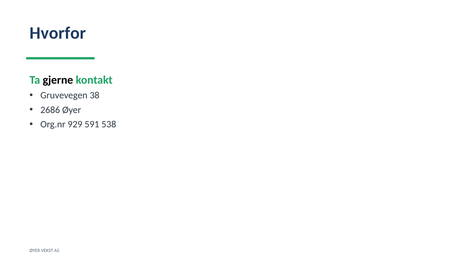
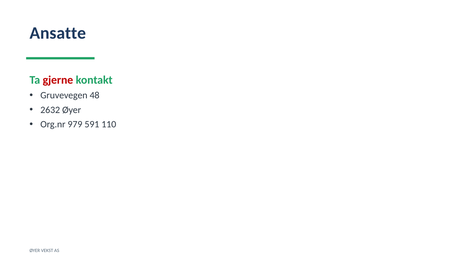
Hvorfor: Hvorfor -> Ansatte (58, 33)
gjerne colour: black -> red (58, 80)
38: 38 -> 48 (95, 95)
2686: 2686 -> 2632 (50, 110)
929: 929 -> 979 (75, 124)
538: 538 -> 110 (109, 124)
